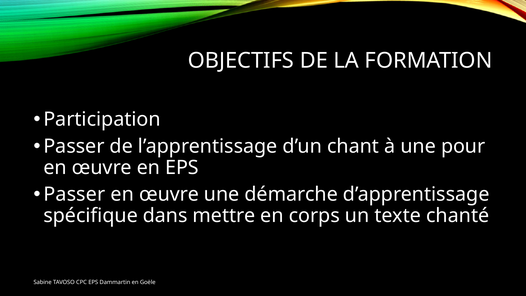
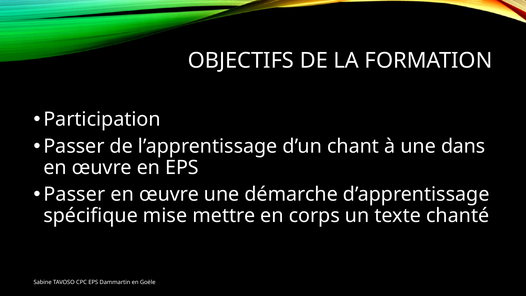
pour: pour -> dans (463, 146)
dans: dans -> mise (165, 216)
